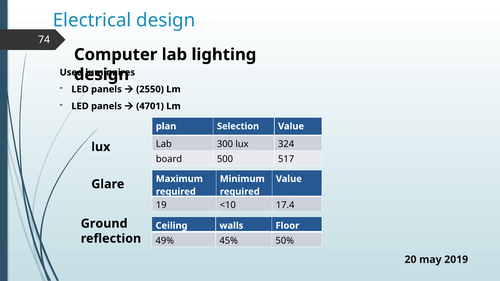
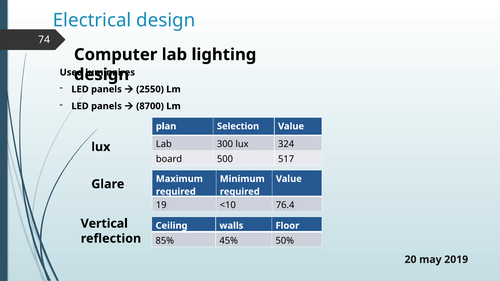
4701: 4701 -> 8700 (150, 106)
17.4: 17.4 -> 76.4 (285, 205)
Ground: Ground -> Vertical (104, 224)
49%: 49% -> 85% (165, 241)
